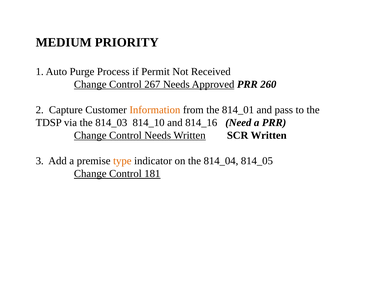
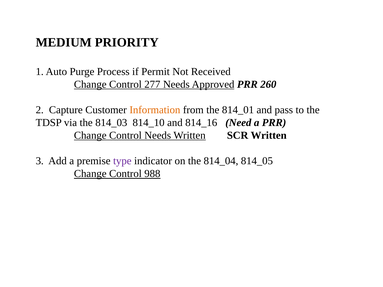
267: 267 -> 277 (152, 84)
type colour: orange -> purple (122, 161)
181: 181 -> 988 (152, 174)
